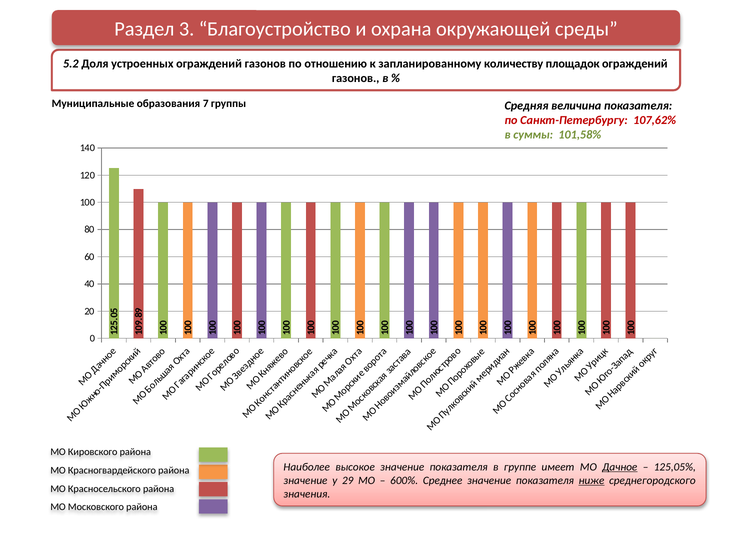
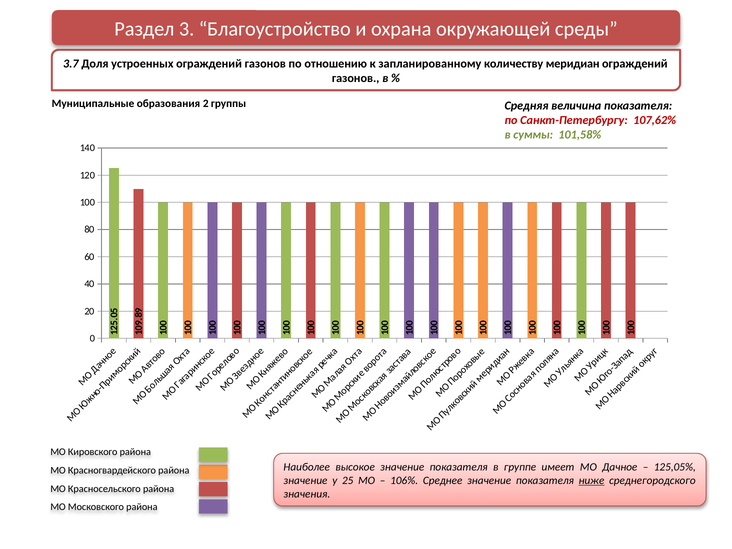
5.2: 5.2 -> 3.7 (71, 64)
площадок: площадок -> меридиан (573, 64)
образования 7: 7 -> 2 (206, 104)
Дачное underline: present -> none (620, 467)
29: 29 -> 25 (348, 480)
600%: 600% -> 106% (404, 480)
